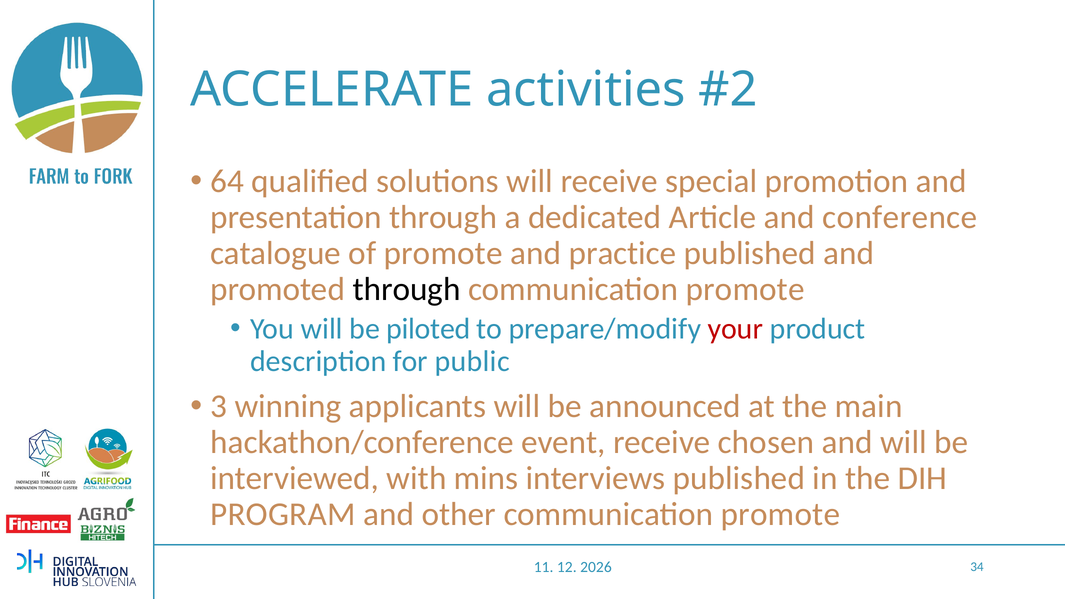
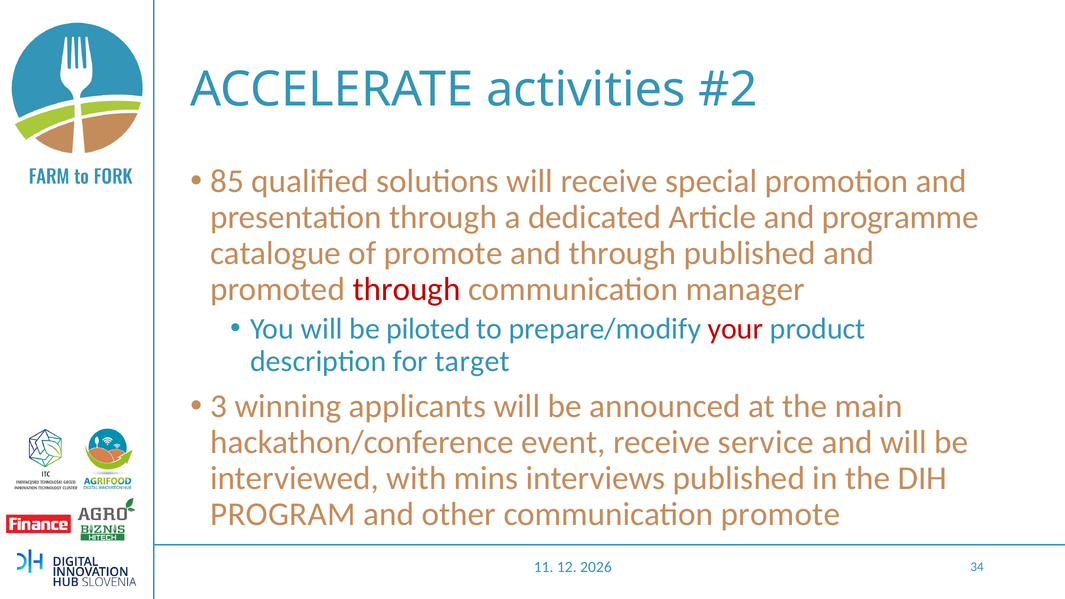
64: 64 -> 85 (227, 181)
conference: conference -> programme (900, 217)
and practice: practice -> through (623, 253)
through colour: black -> red (407, 289)
promote: promote -> manager (745, 289)
public: public -> target (472, 361)
chosen: chosen -> service (766, 442)
